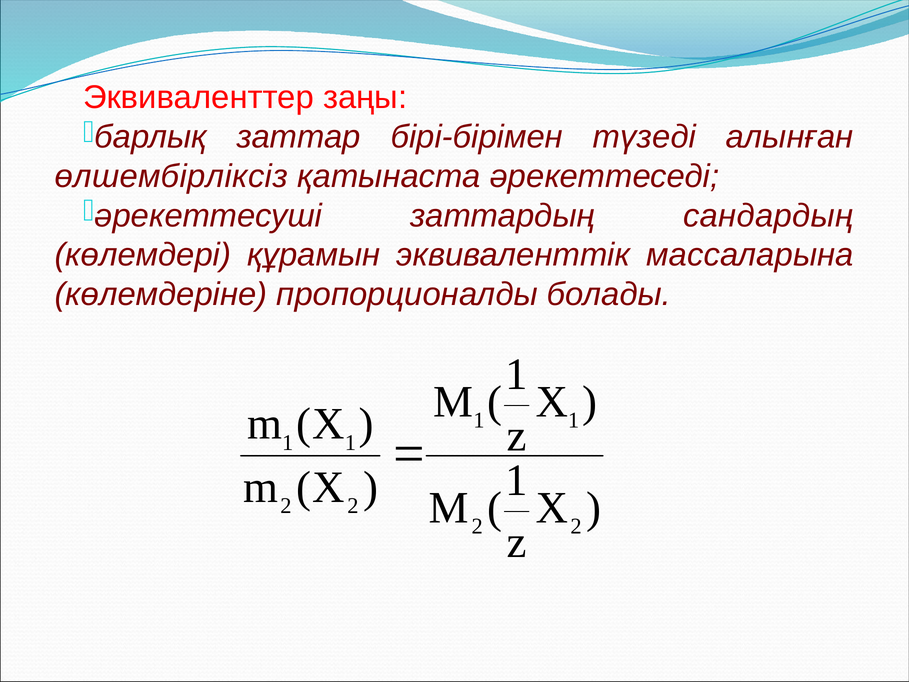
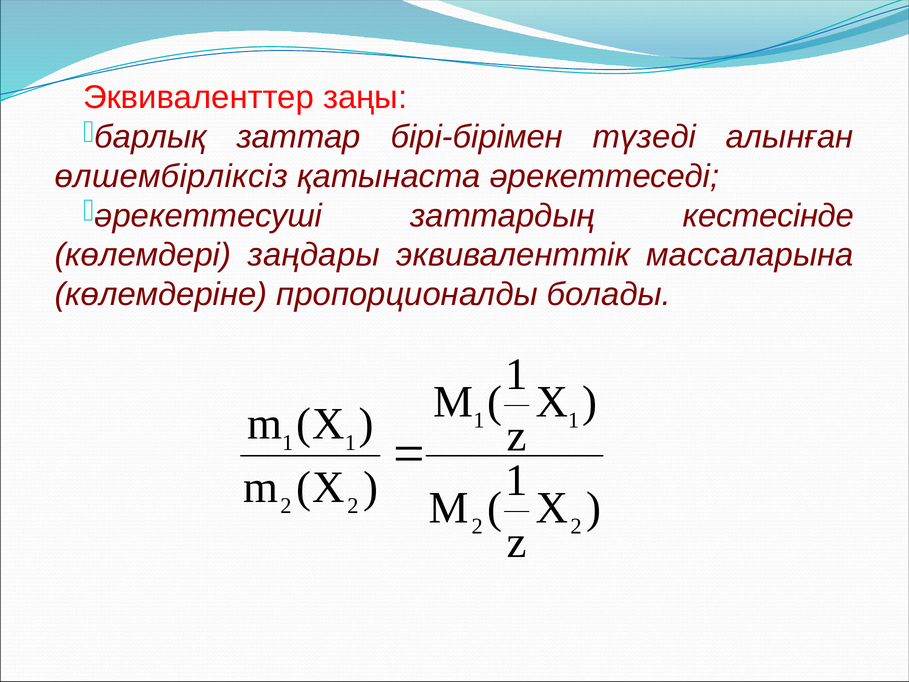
сандардың: сандардың -> кестесінде (769, 216)
құрамын: құрамын -> заңдары (314, 255)
